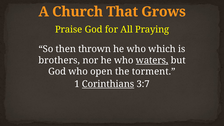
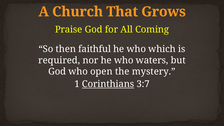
Praying: Praying -> Coming (152, 29)
thrown: thrown -> faithful (95, 49)
brothers: brothers -> required (59, 60)
waters underline: present -> none (152, 60)
torment: torment -> mystery (154, 71)
